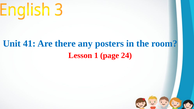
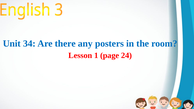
41: 41 -> 34 (29, 44)
